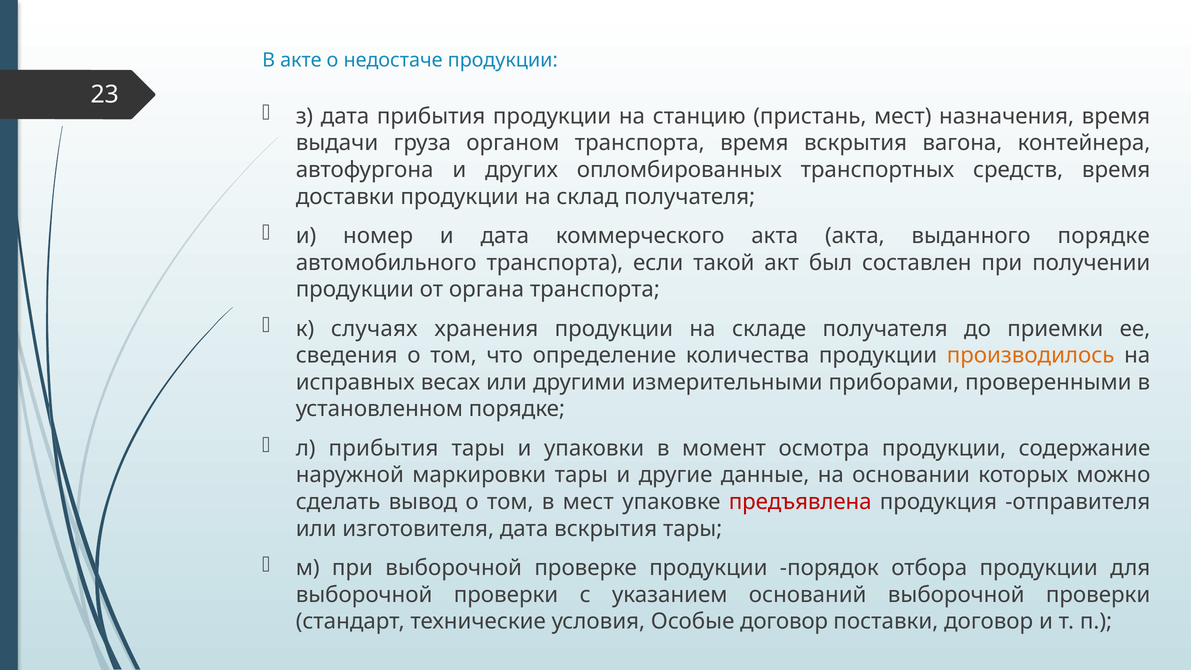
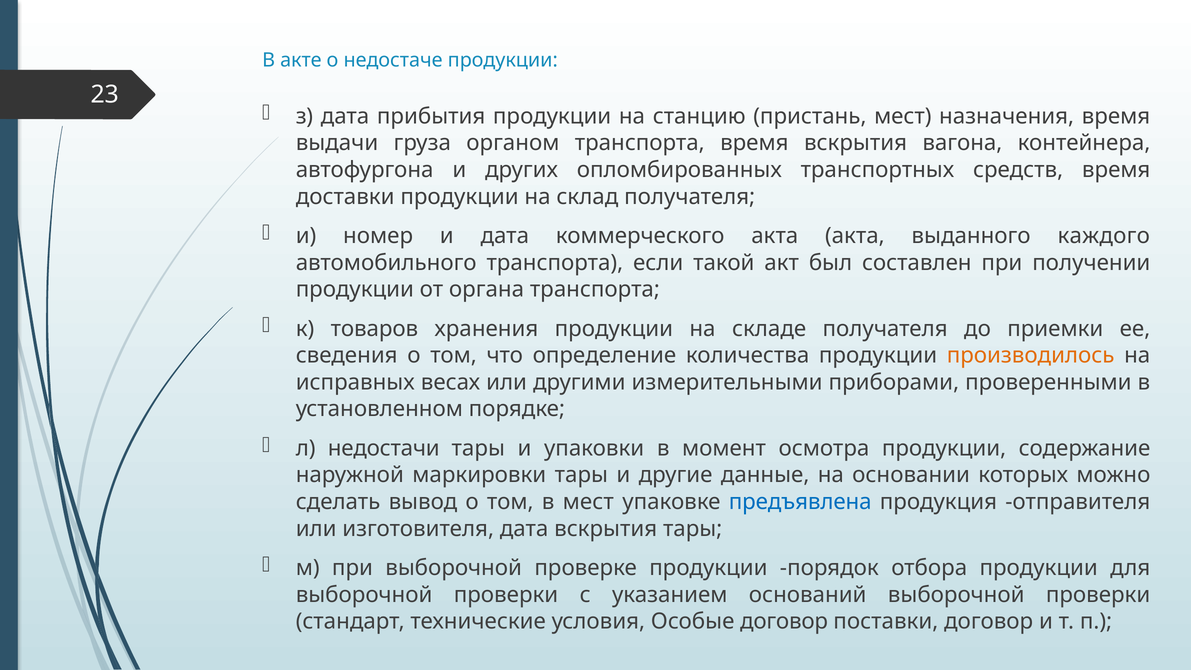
выданного порядке: порядке -> каждого (1104, 236)
случаях: случаях -> товаров (374, 329)
л прибытия: прибытия -> недостачи (384, 448)
предъявлена colour: red -> blue (800, 502)
